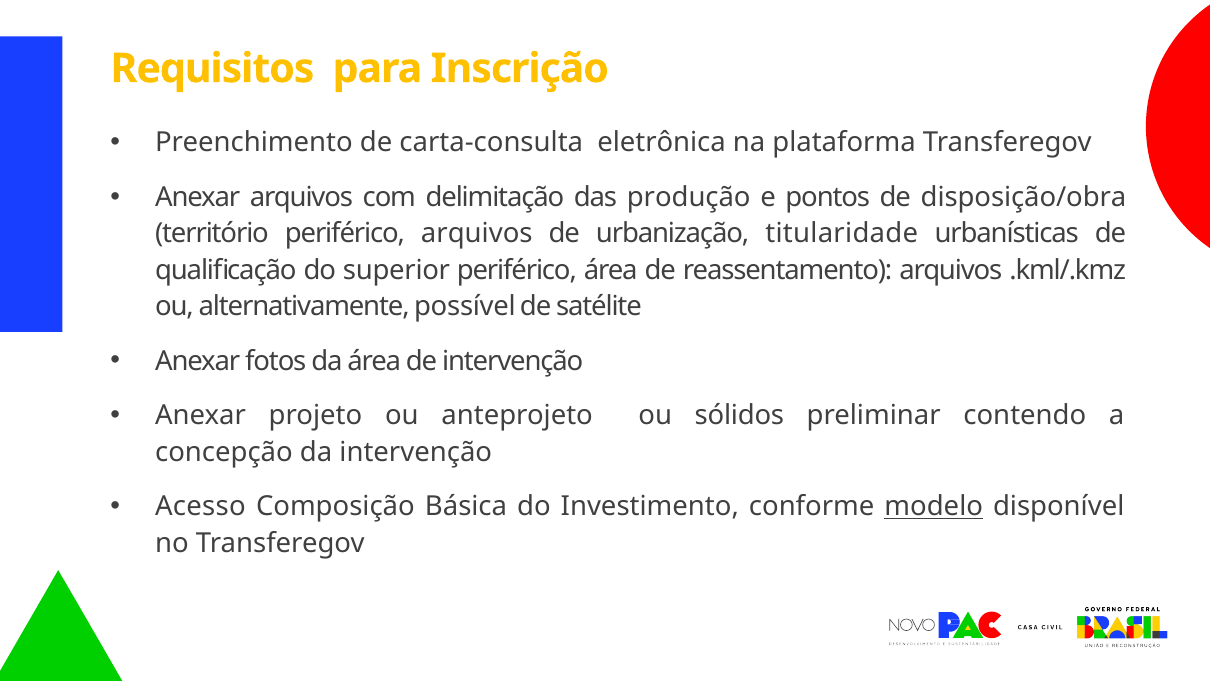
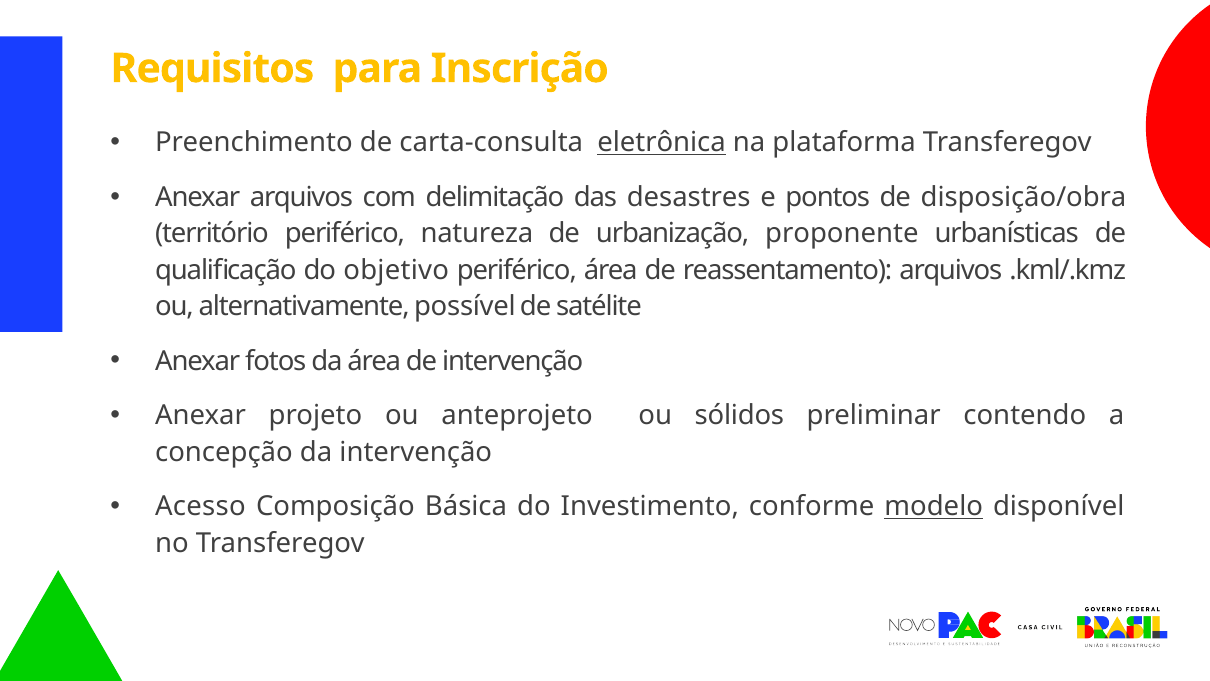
eletrônica underline: none -> present (662, 143)
produção: produção -> desastres (689, 197)
periférico arquivos: arquivos -> natureza (477, 234)
titularidade: titularidade -> proponente (842, 234)
superior: superior -> objetivo (396, 270)
